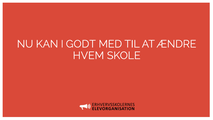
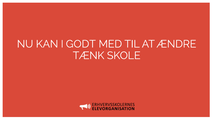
HVEM: HVEM -> TÆNK (89, 55)
